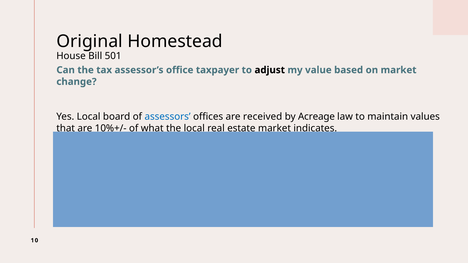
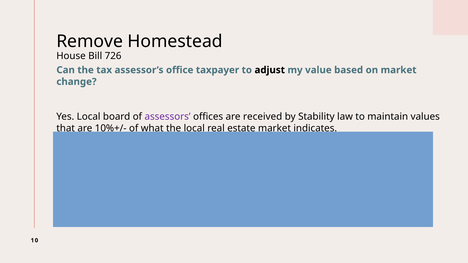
Original: Original -> Remove (90, 41)
501: 501 -> 726 (113, 56)
assessors colour: blue -> purple (168, 117)
Acreage: Acreage -> Stability (316, 117)
